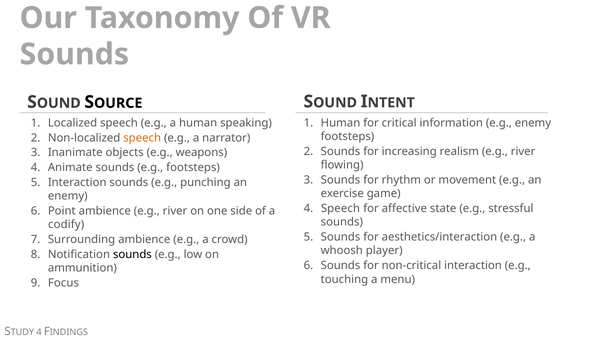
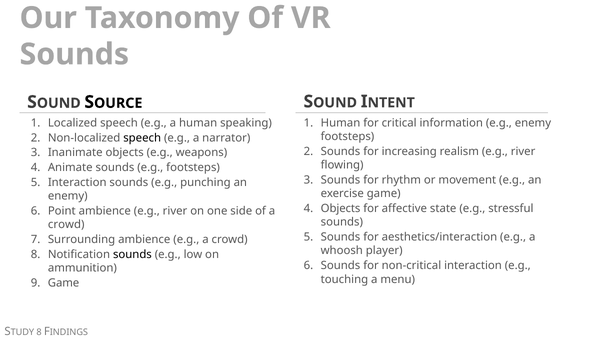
speech colour: orange -> black (142, 138)
Speech: Speech -> Objects (341, 209)
codify: codify -> crowd (66, 225)
Focus: Focus -> Game (64, 283)
4: 4 -> 8 (39, 333)
